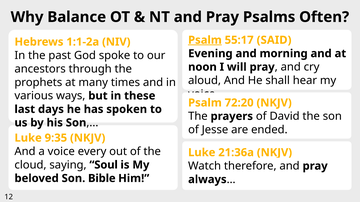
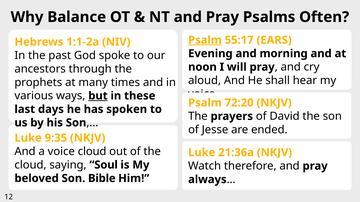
SAID: SAID -> EARS (274, 40)
but underline: none -> present (98, 96)
voice every: every -> cloud (92, 152)
